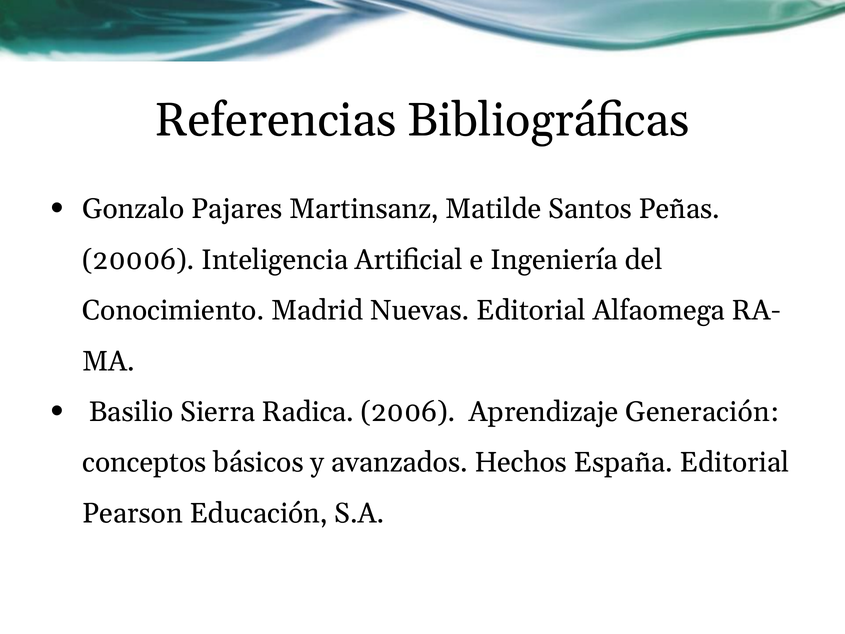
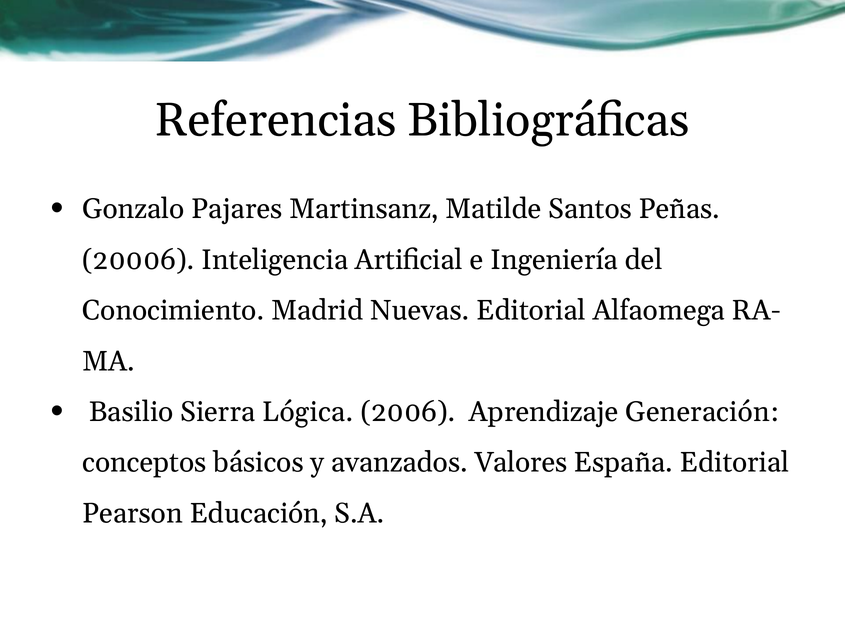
Radica: Radica -> Lógica (308, 412)
Hechos: Hechos -> Valores (521, 463)
